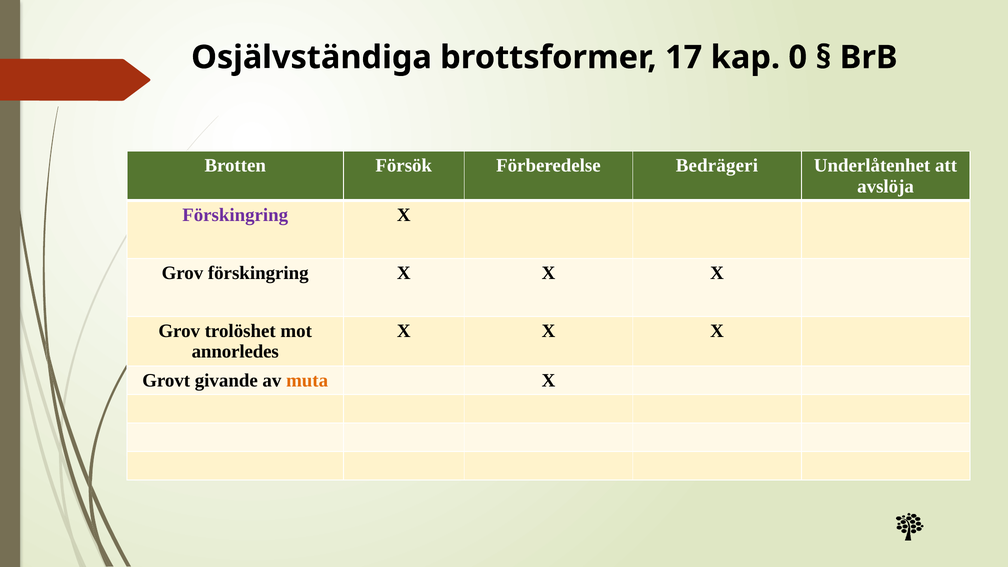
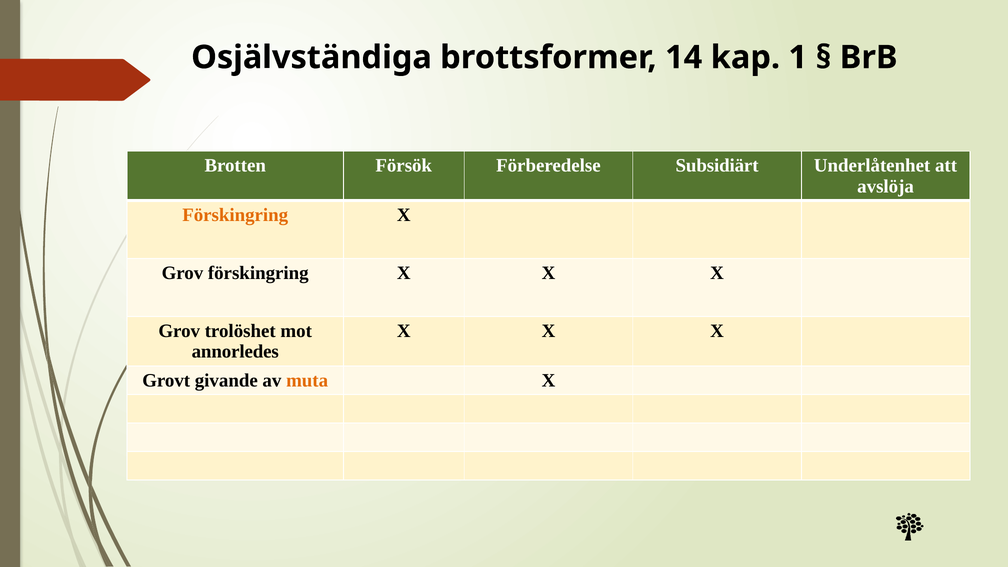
17: 17 -> 14 (684, 57)
0: 0 -> 1 (798, 57)
Bedrägeri: Bedrägeri -> Subsidiärt (717, 166)
Förskingring colour: purple -> orange (235, 215)
